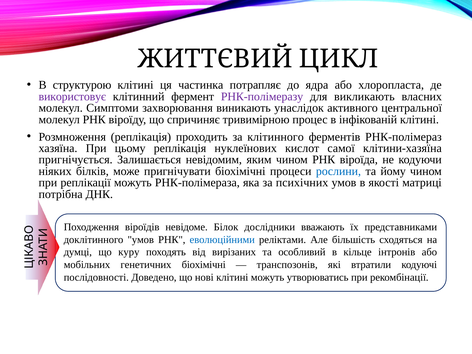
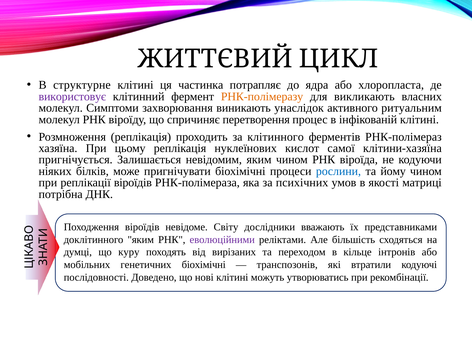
структурою: структурою -> структурне (82, 85)
РНК-полімеразу colour: purple -> orange (262, 97)
центральної: центральної -> ритуальним (412, 108)
тривимірною: тривимірною -> перетворення (256, 119)
реплікації можуть: можуть -> віроїдів (133, 183)
Білок: Білок -> Світу (226, 227)
доклітинного умов: умов -> яким (141, 240)
еволюційними colour: blue -> purple (222, 240)
особливий: особливий -> переходом (302, 252)
